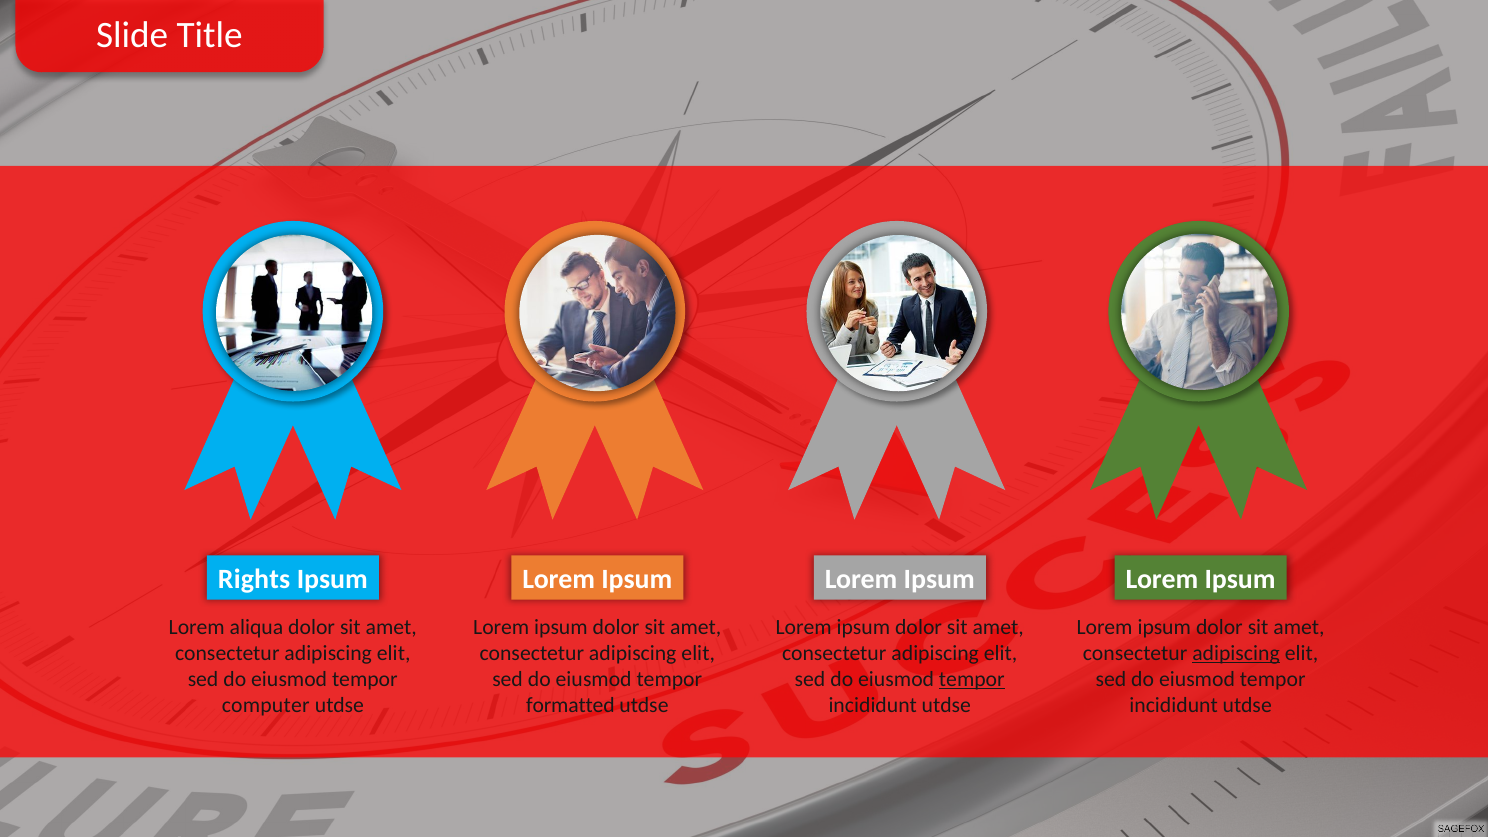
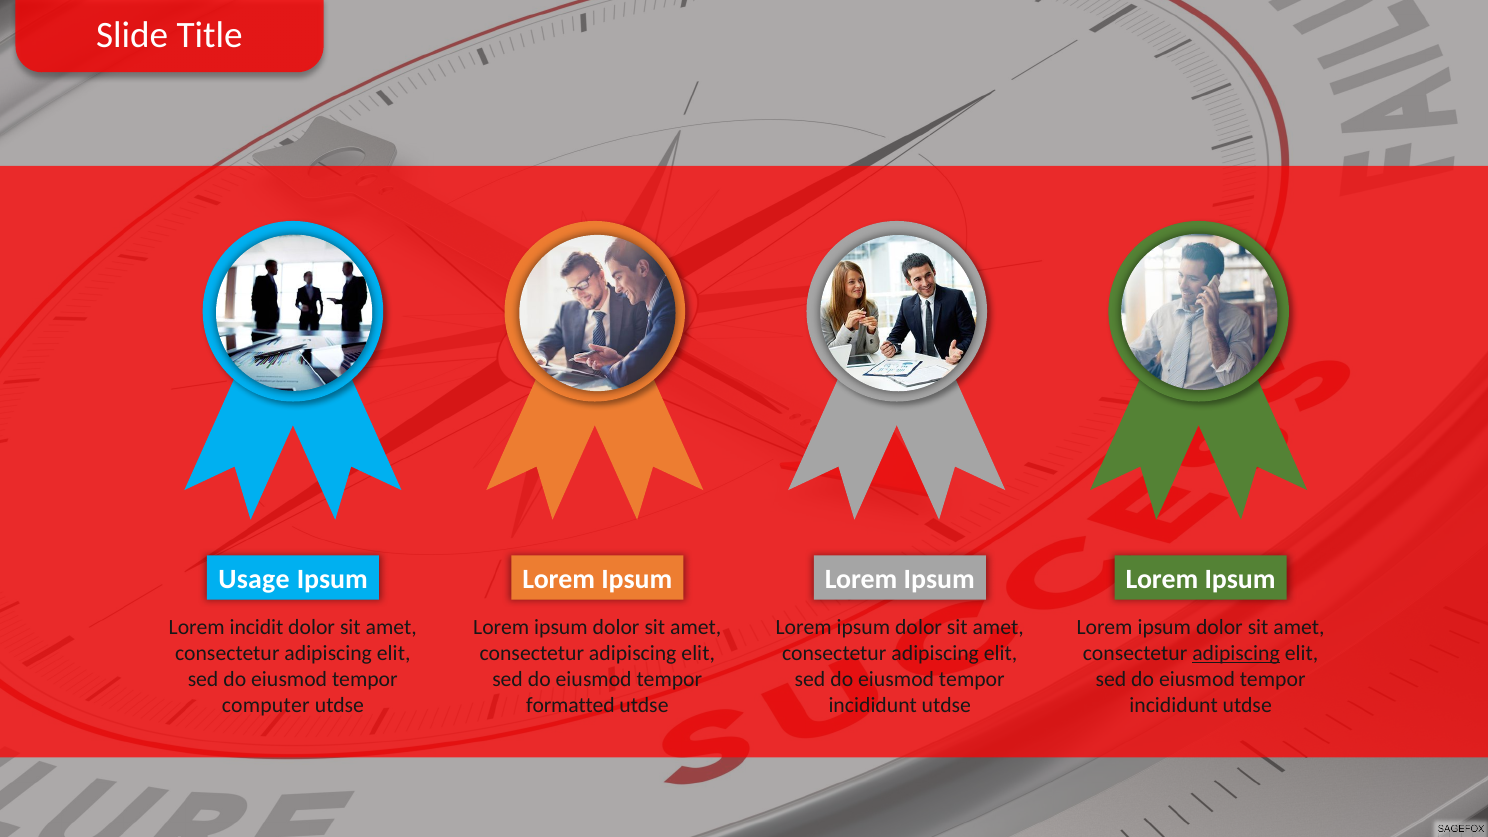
Rights: Rights -> Usage (254, 579)
aliqua: aliqua -> incidit (257, 627)
tempor underline: present -> none (972, 679)
